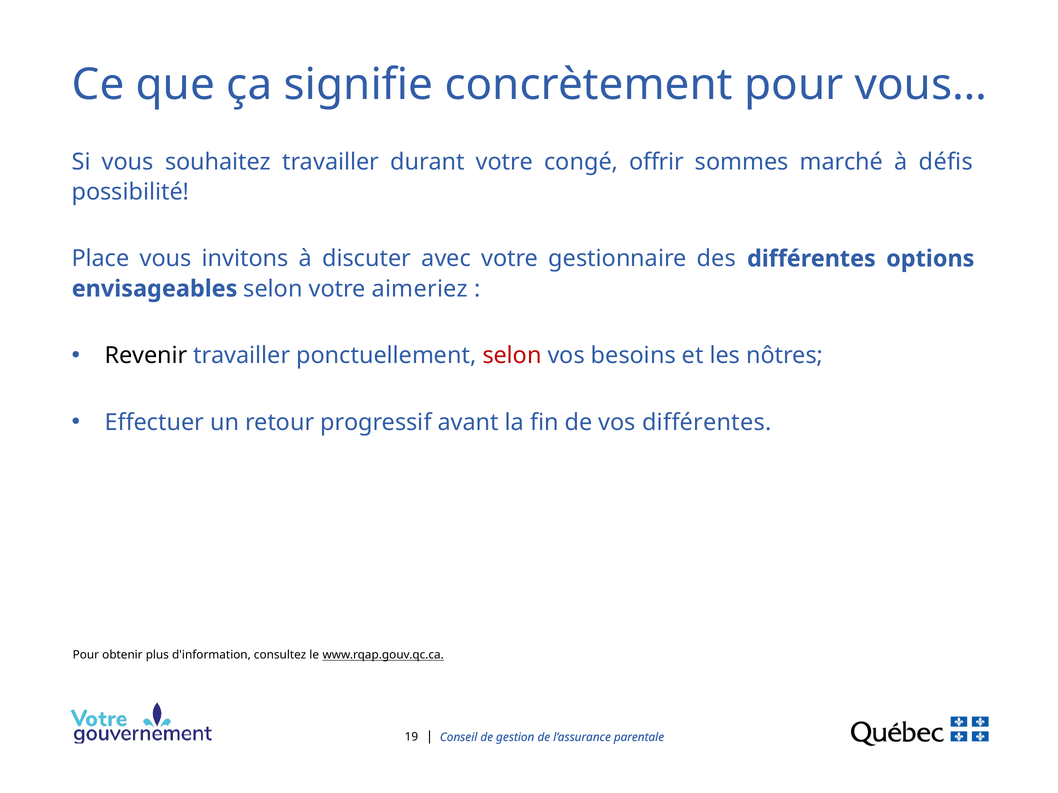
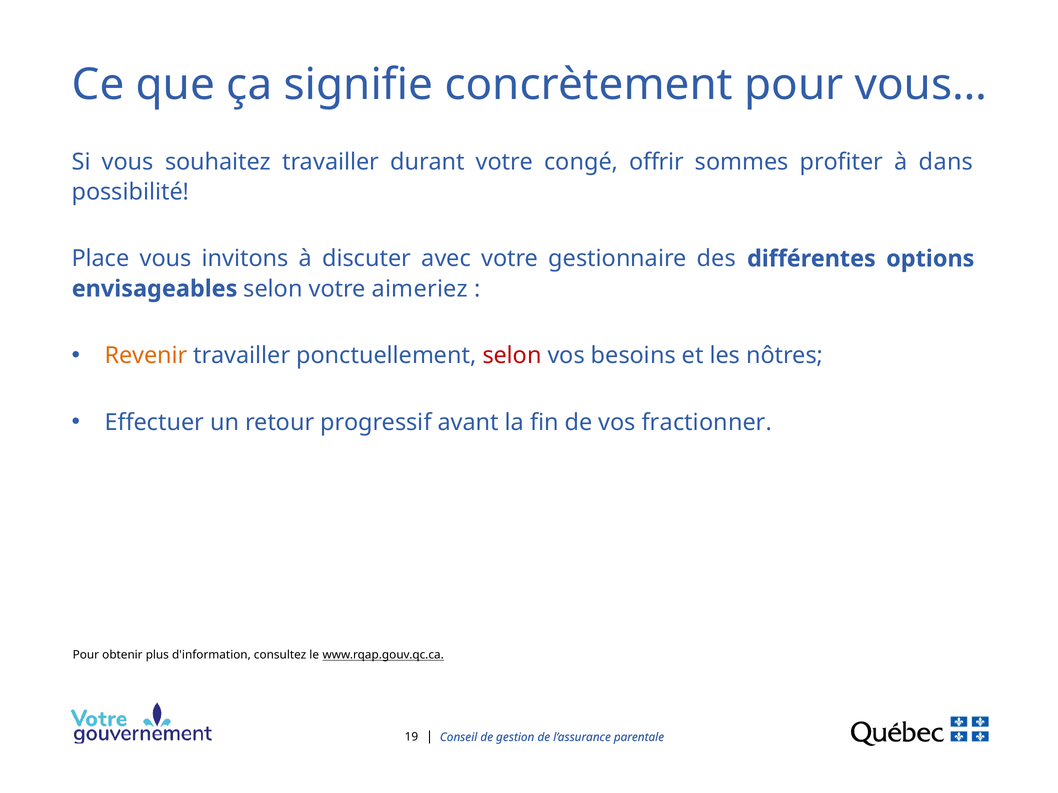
marché: marché -> profiter (841, 162)
défis: défis -> dans (946, 162)
Revenir colour: black -> orange (146, 356)
vos différentes: différentes -> fractionner (707, 423)
